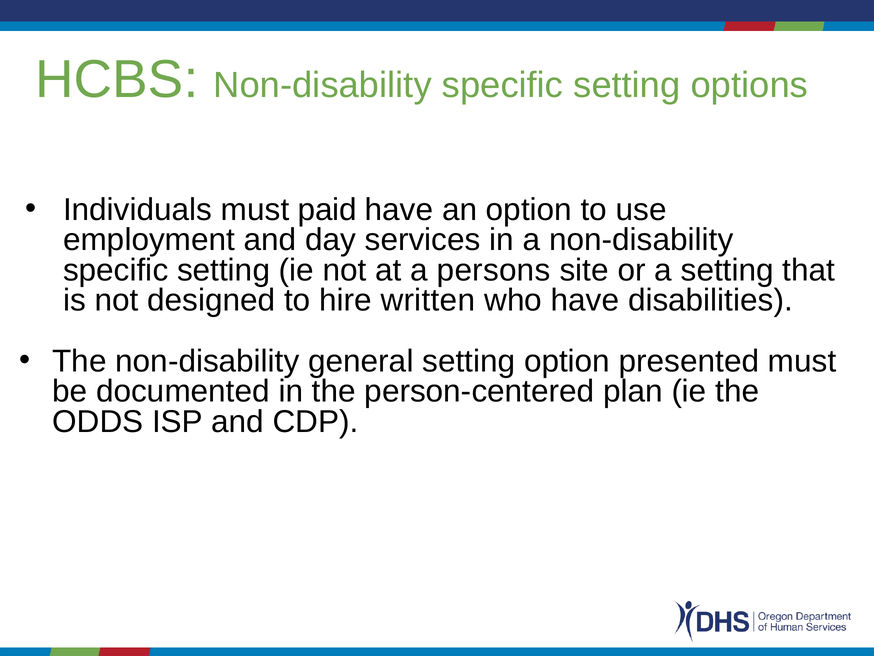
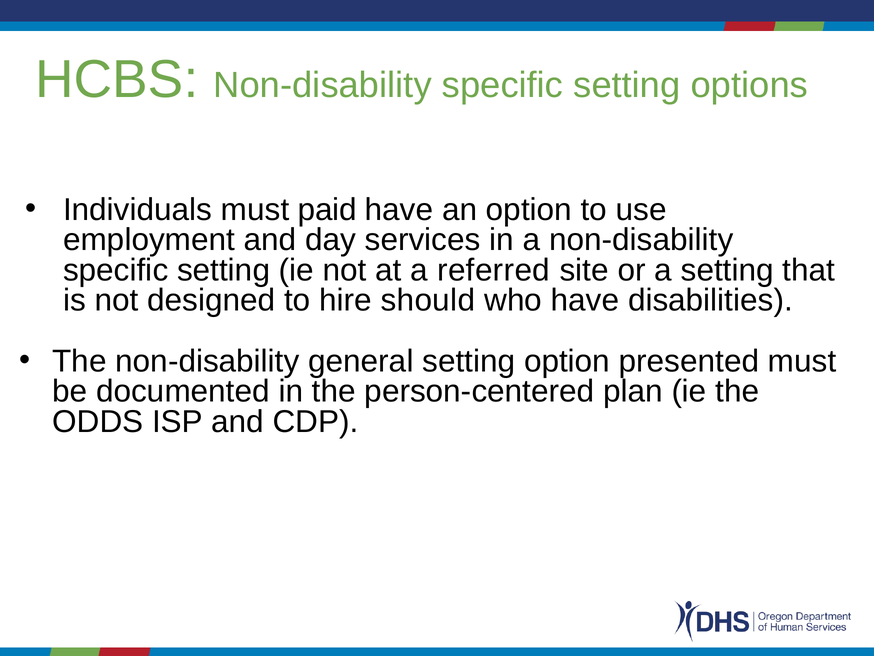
persons: persons -> referred (494, 270)
written: written -> should (428, 300)
